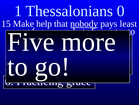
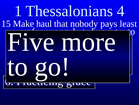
0: 0 -> 4 (121, 11)
help: help -> haul (44, 24)
nobody underline: present -> none (84, 24)
